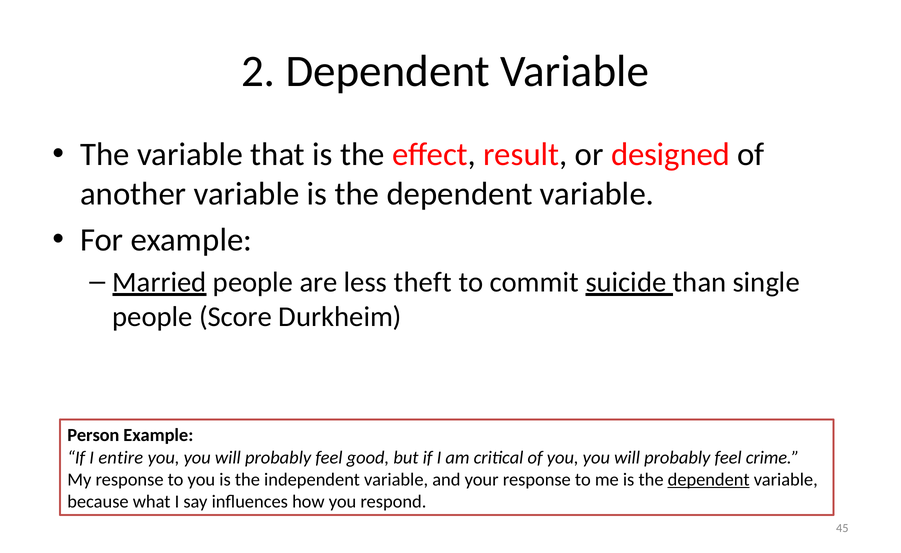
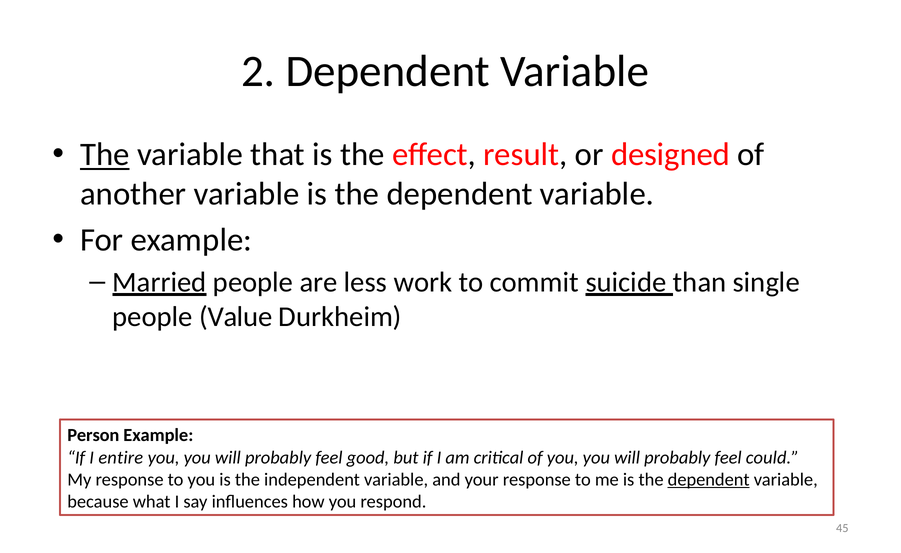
The underline: none -> present (105, 155)
theft: theft -> work (423, 283)
Score: Score -> Value (236, 317)
crime: crime -> could (772, 458)
